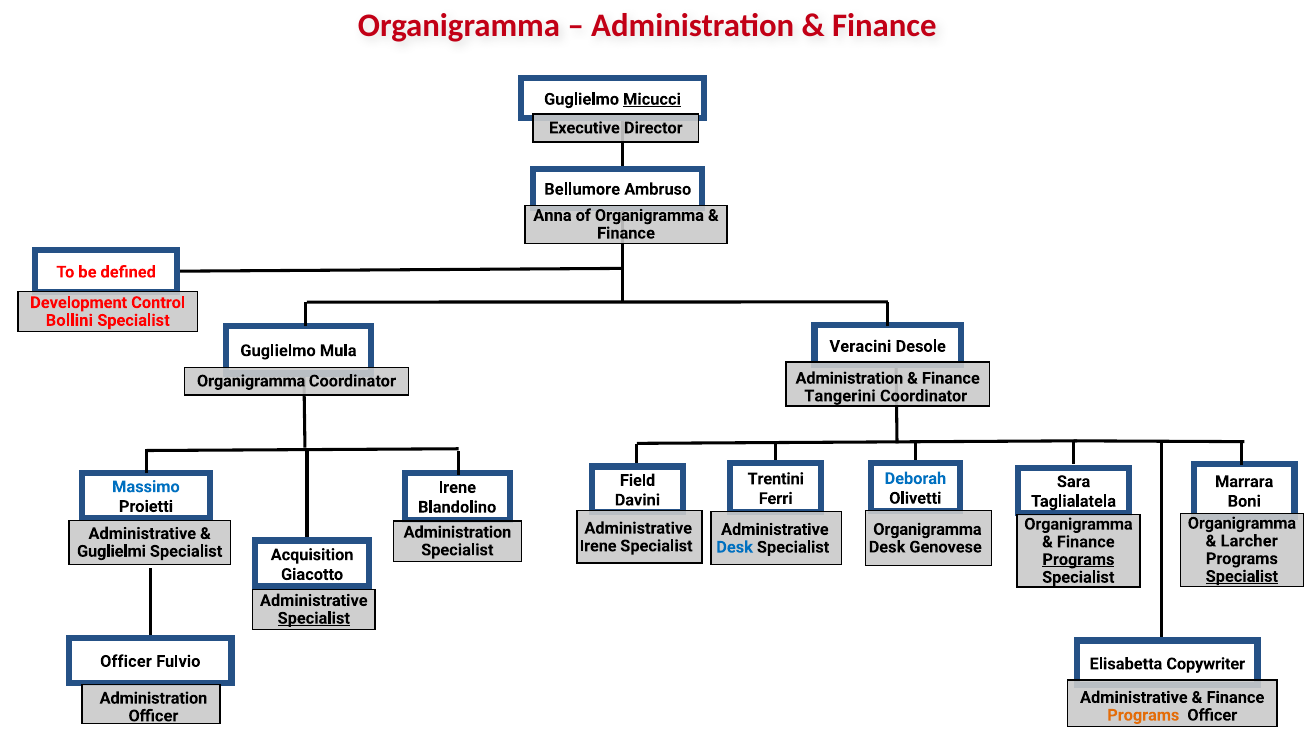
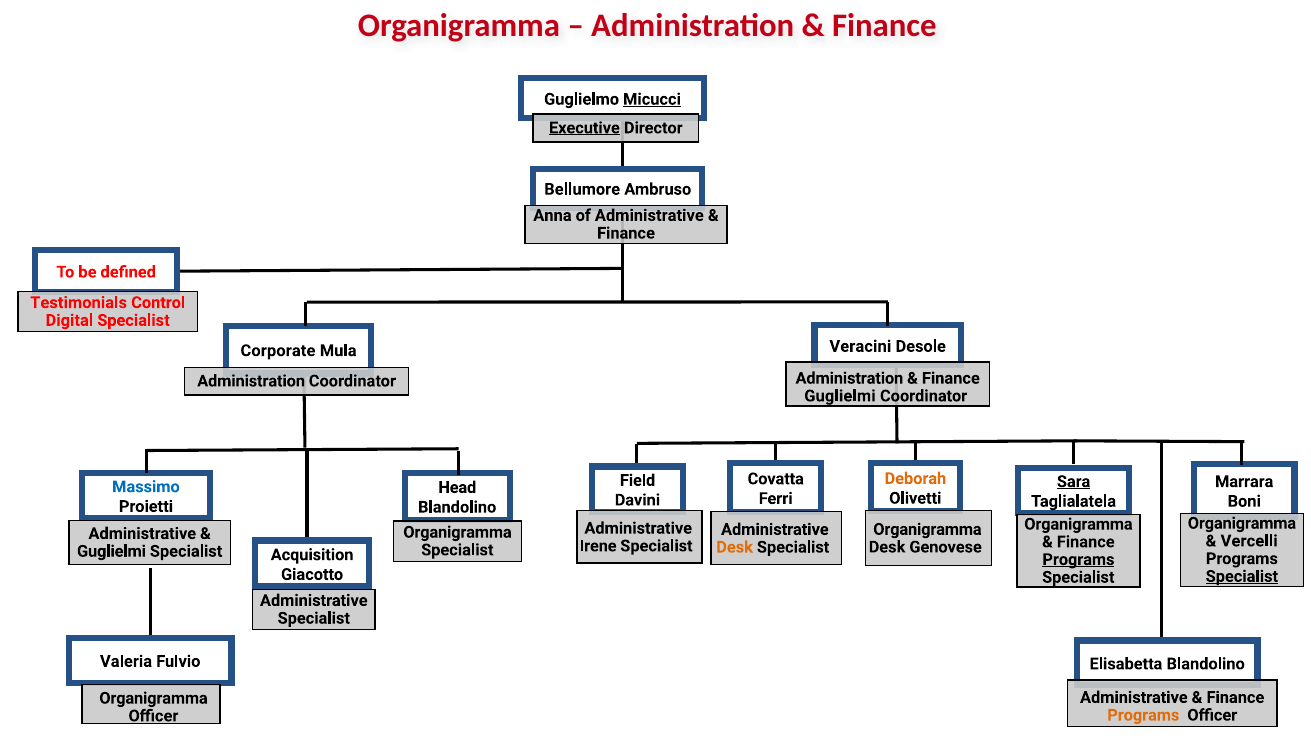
Executive underline: none -> present (584, 128)
of Organigramma: Organigramma -> Administrative (649, 215)
Development: Development -> Testimonials (79, 302)
Bollini: Bollini -> Digital (69, 320)
Guglielmo: Guglielmo -> Corporate (278, 350)
Organigramma: Organigramma -> Administration (251, 381)
Tangerini: Tangerini -> Guglielmi (840, 396)
Deborah colour: blue -> orange (915, 478)
Trentini: Trentini -> Covatta (776, 479)
Sara underline: none -> present (1074, 481)
Irene: Irene -> Head (457, 487)
Administration: Administration -> Organigramma (457, 532)
Larcher: Larcher -> Vercelli (1249, 541)
Desk colour: blue -> orange (735, 547)
Specialist underline: present -> none (314, 618)
Officer: Officer -> Valeria (126, 661)
Elisabetta Copywriter: Copywriter -> Blandolino (1206, 663)
Administration: Administration -> Organigramma (153, 698)
